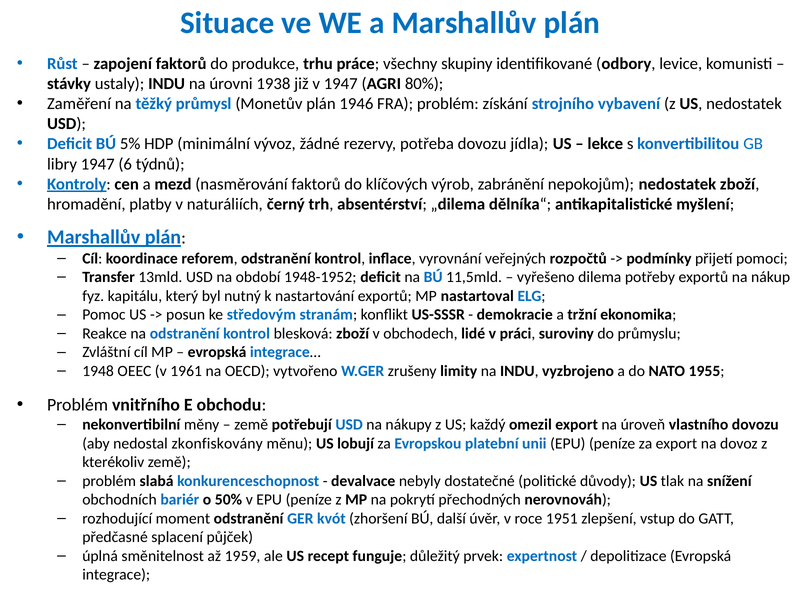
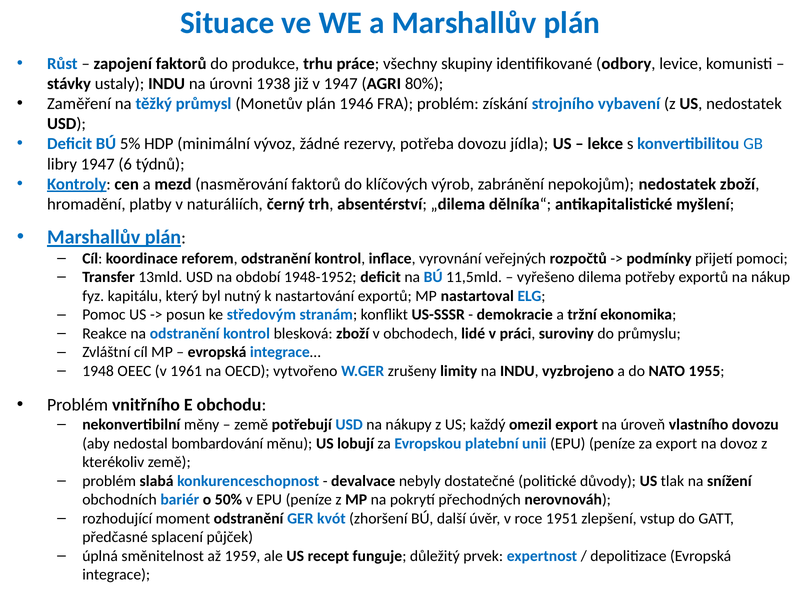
zkonfiskovány: zkonfiskovány -> bombardování (217, 443)
